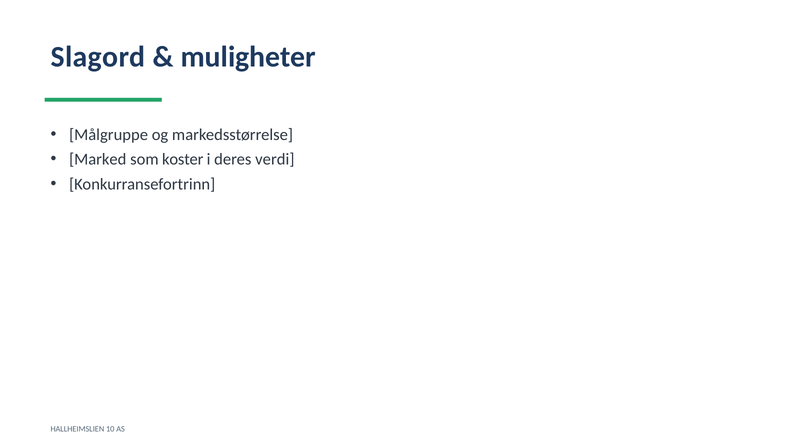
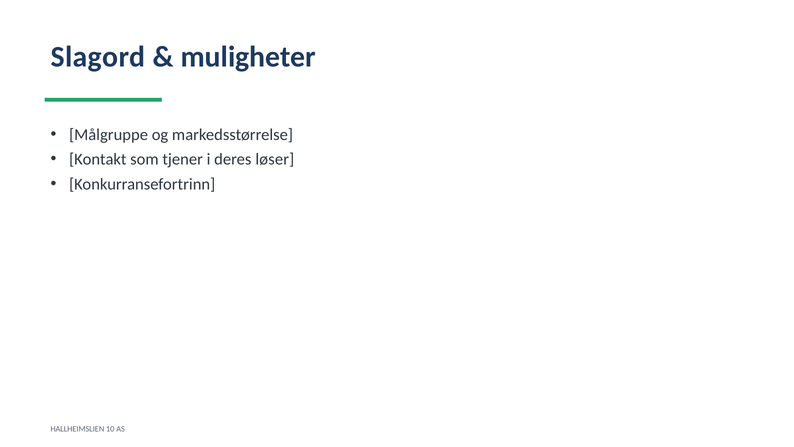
Marked: Marked -> Kontakt (98, 159)
koster: koster -> tjener (183, 159)
verdi: verdi -> løser (275, 159)
